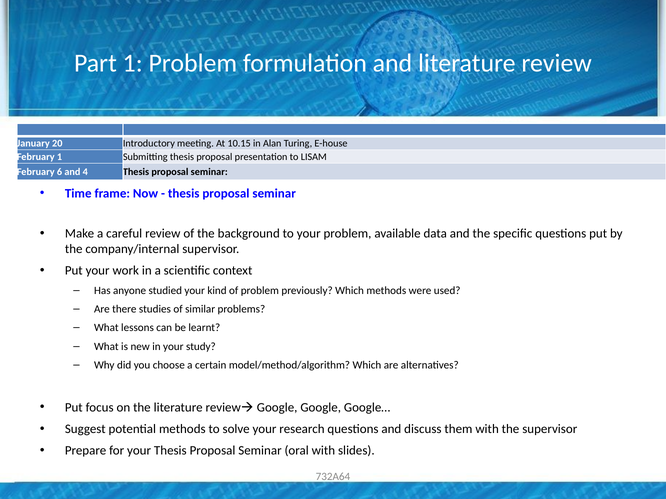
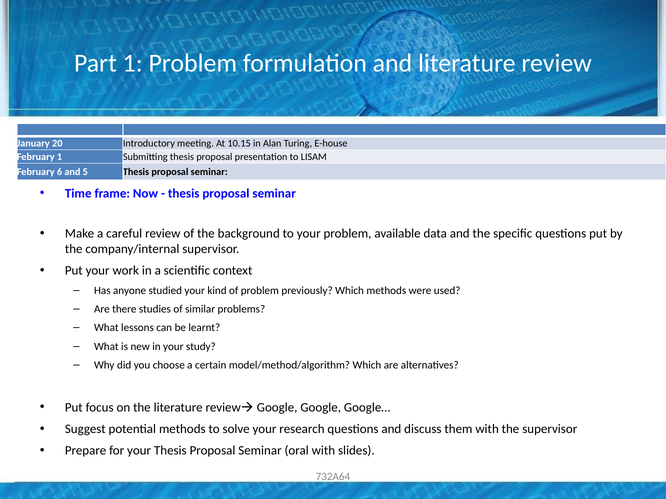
4: 4 -> 5 (85, 172)
